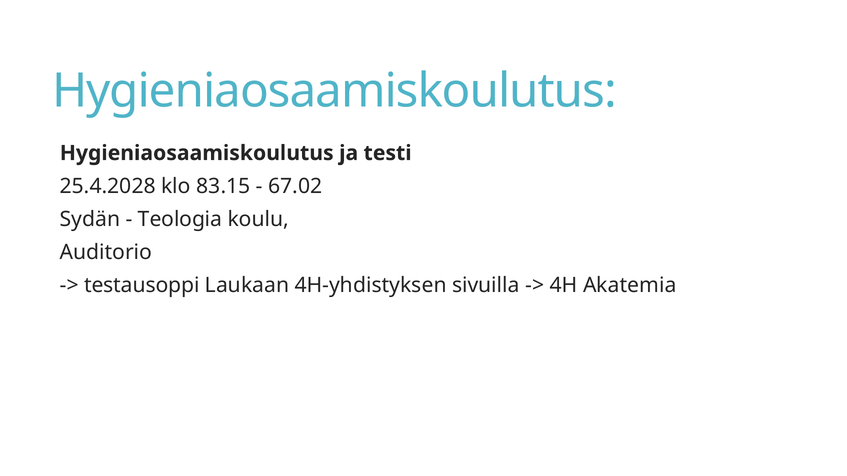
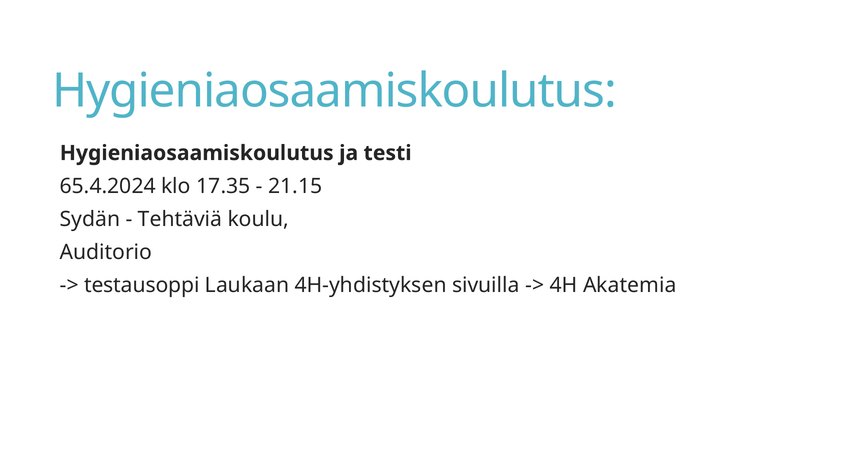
25.4.2028: 25.4.2028 -> 65.4.2024 (108, 186)
83.15: 83.15 -> 17.35 (223, 186)
67.02: 67.02 -> 21.15 (295, 186)
Teologia: Teologia -> Tehtäviä (180, 219)
